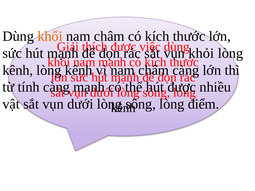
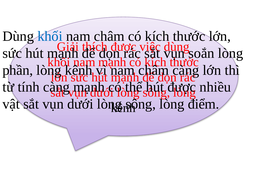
khối colour: orange -> blue (50, 36)
khỏi: khỏi -> soắn (201, 53)
kênh: kênh -> phần (18, 70)
